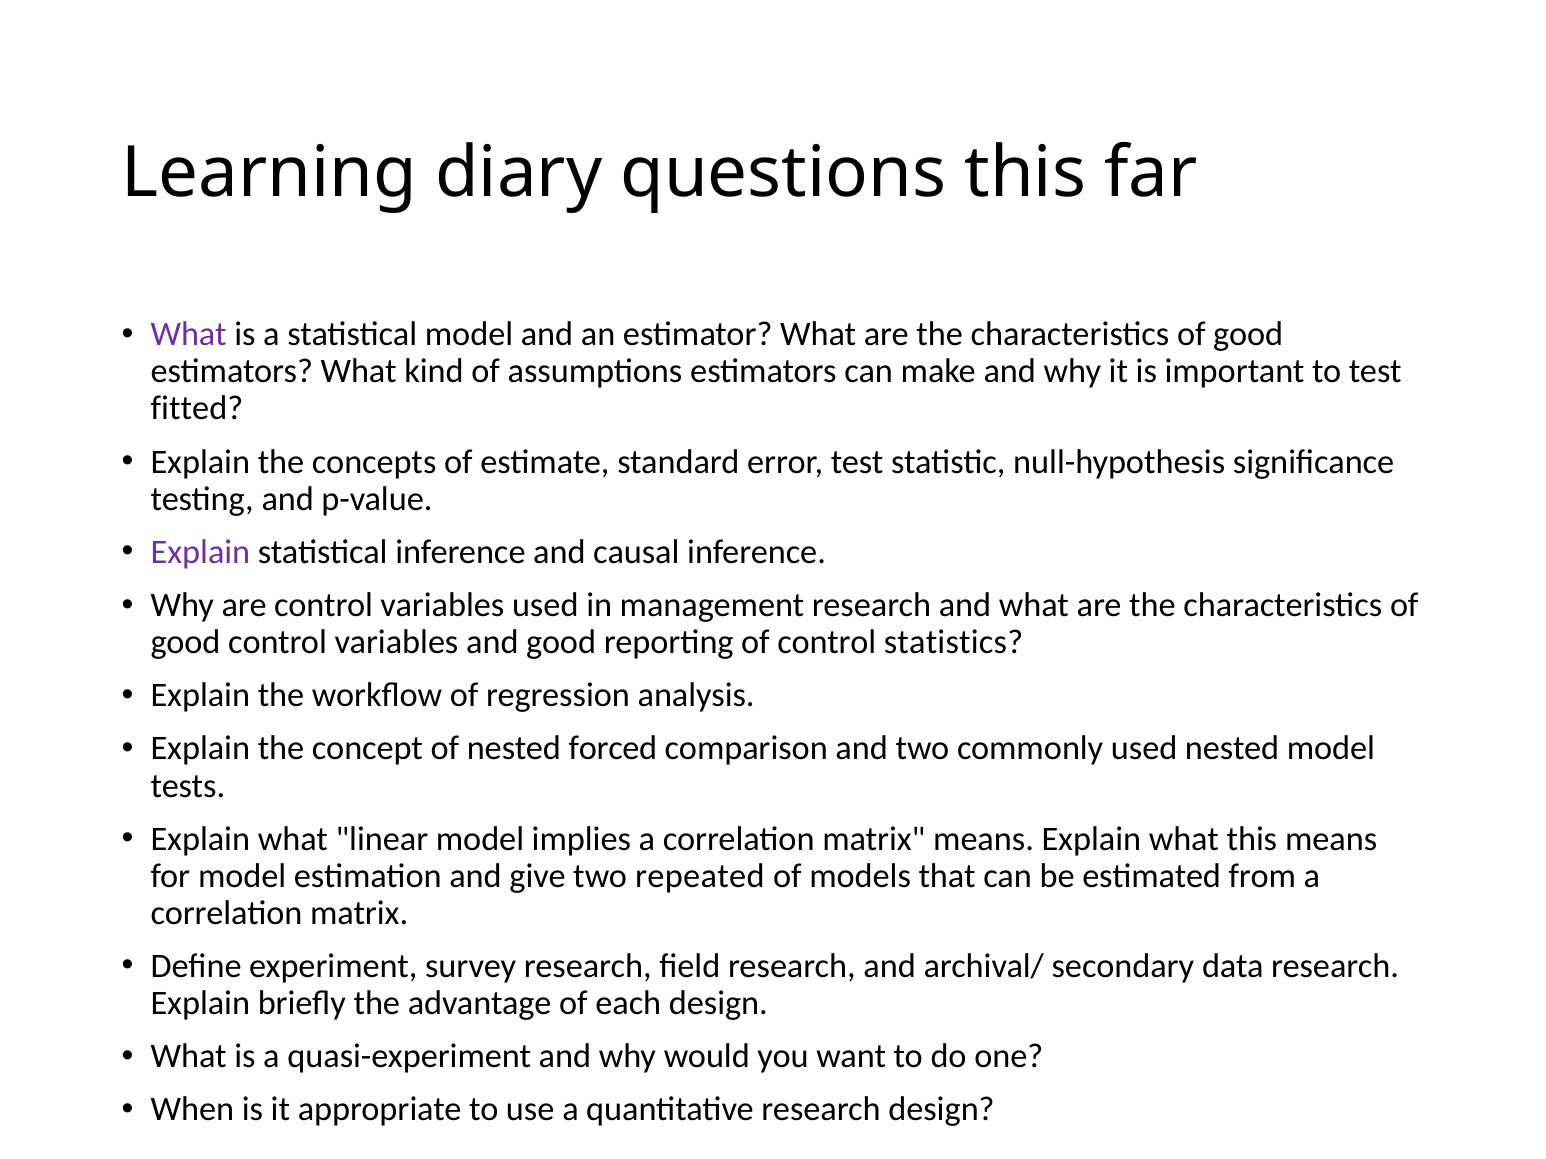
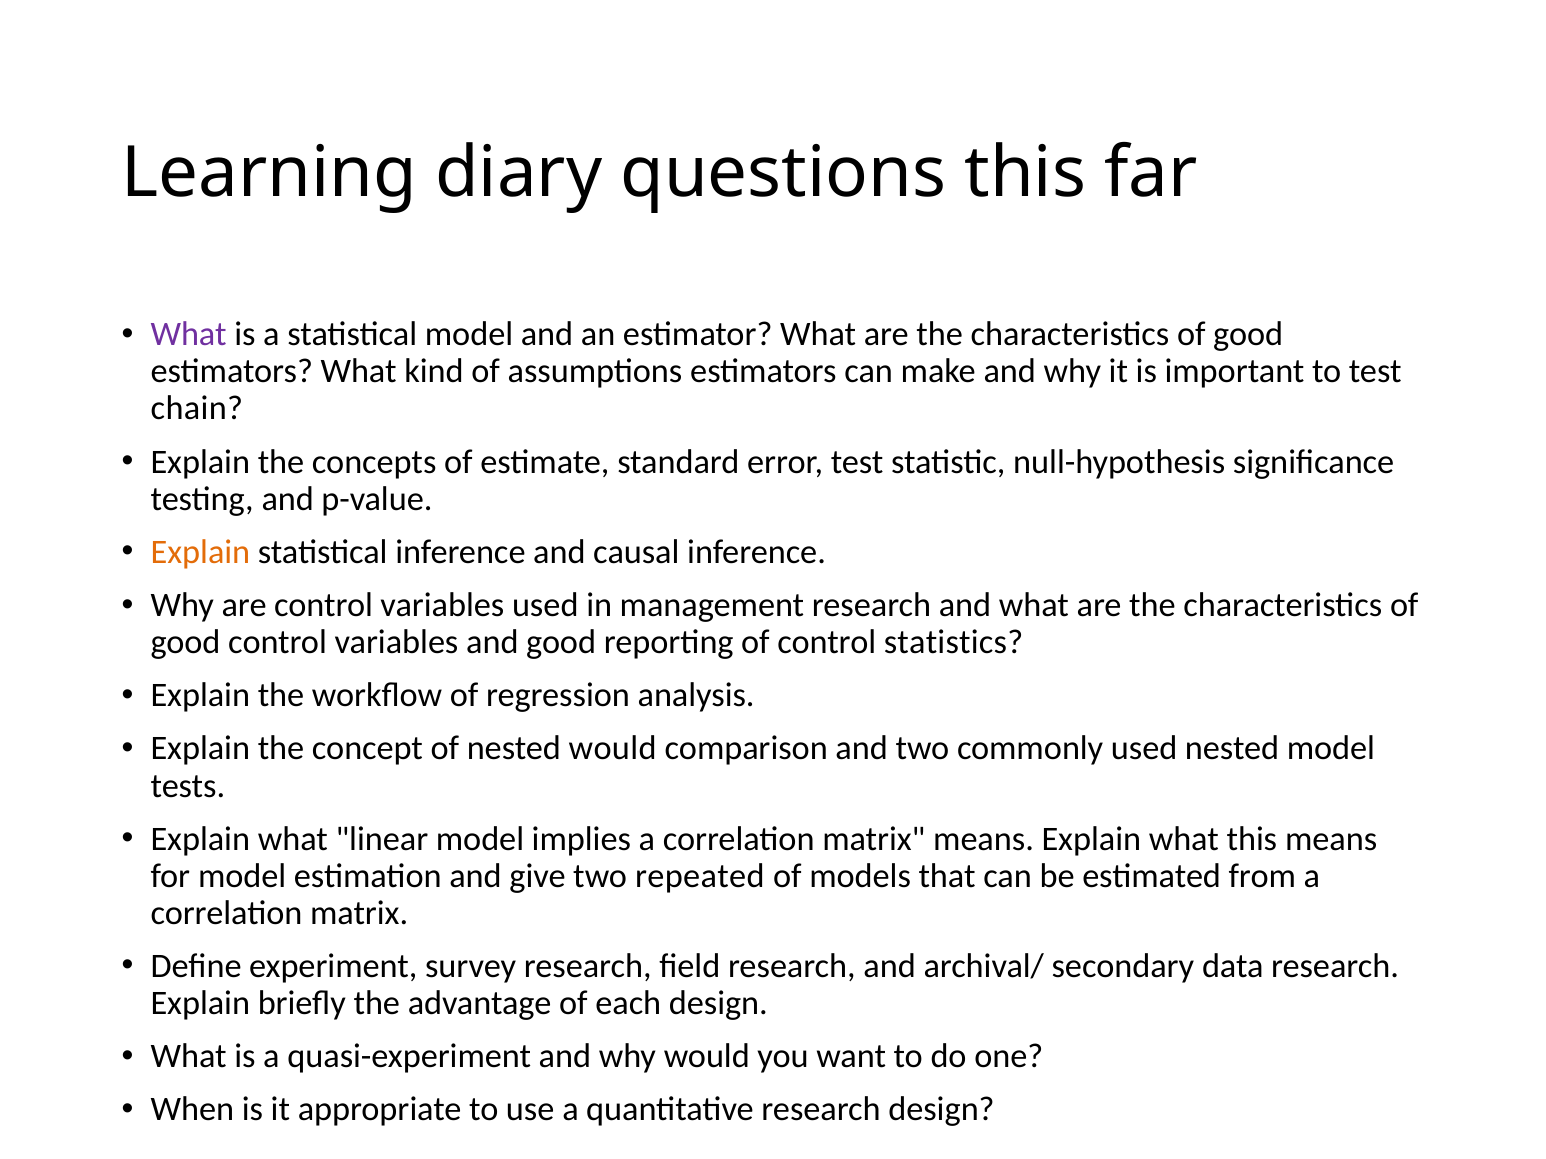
fitted: fitted -> chain (197, 409)
Explain colour: purple -> orange (200, 552)
nested forced: forced -> would (613, 749)
